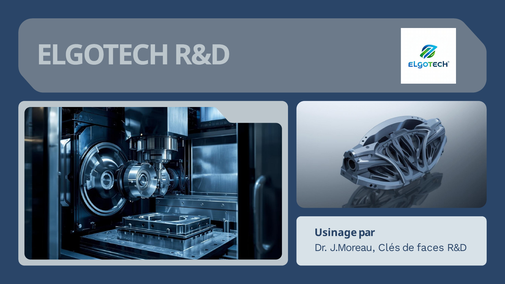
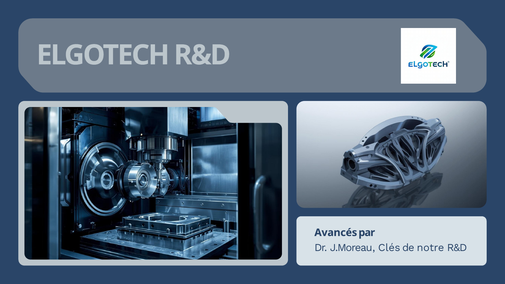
Usinage: Usinage -> Avancés (336, 233)
faces: faces -> notre (430, 248)
